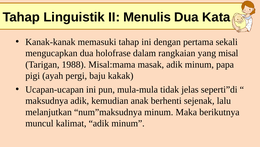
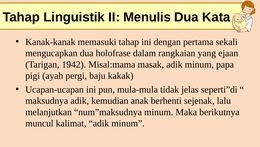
misal: misal -> ejaan (228, 53)
1988: 1988 -> 1942 (74, 64)
